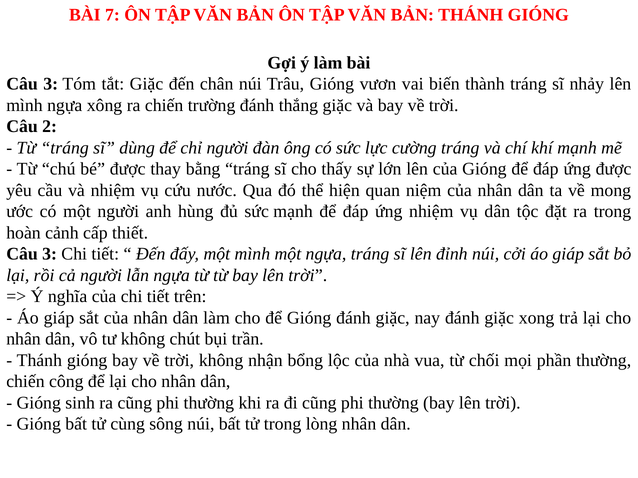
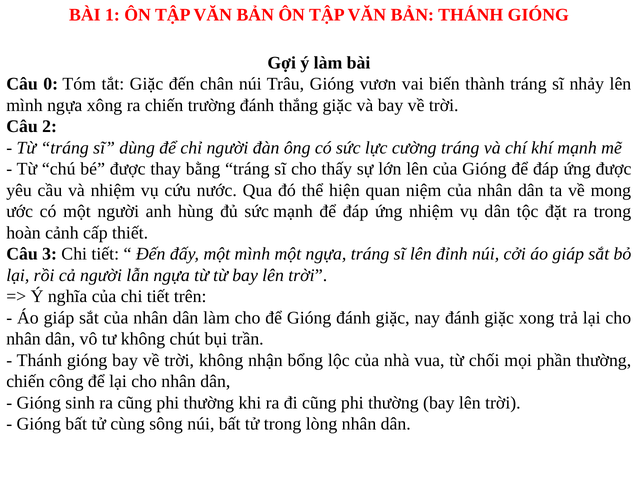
7: 7 -> 1 (112, 15)
3: 3 -> 0 (51, 84)
